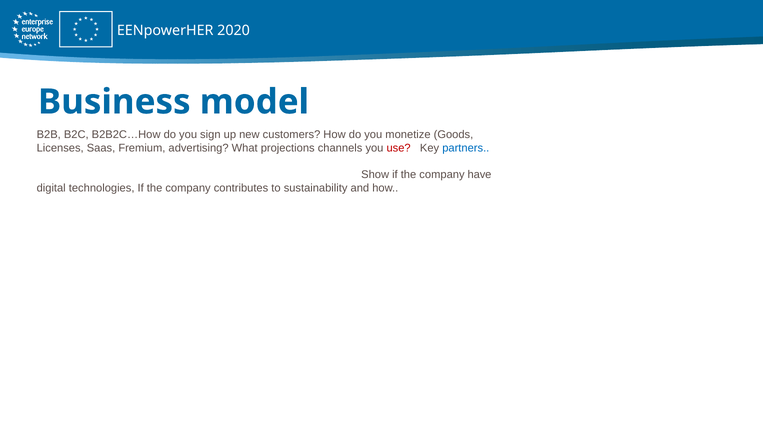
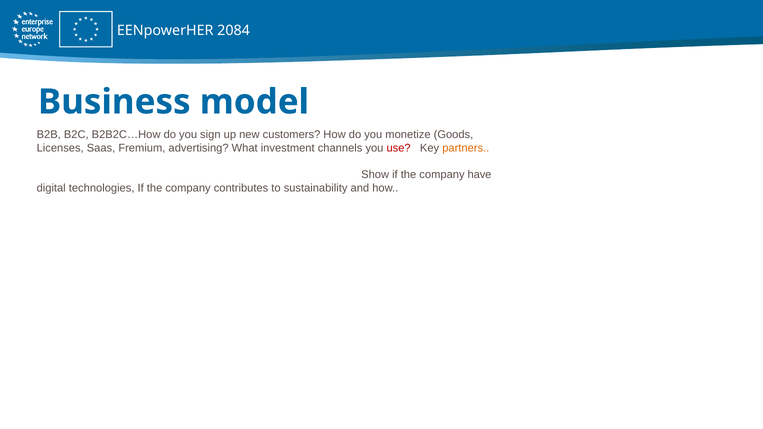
2020: 2020 -> 2084 (234, 31)
projections: projections -> investment (288, 148)
partners colour: blue -> orange (466, 148)
